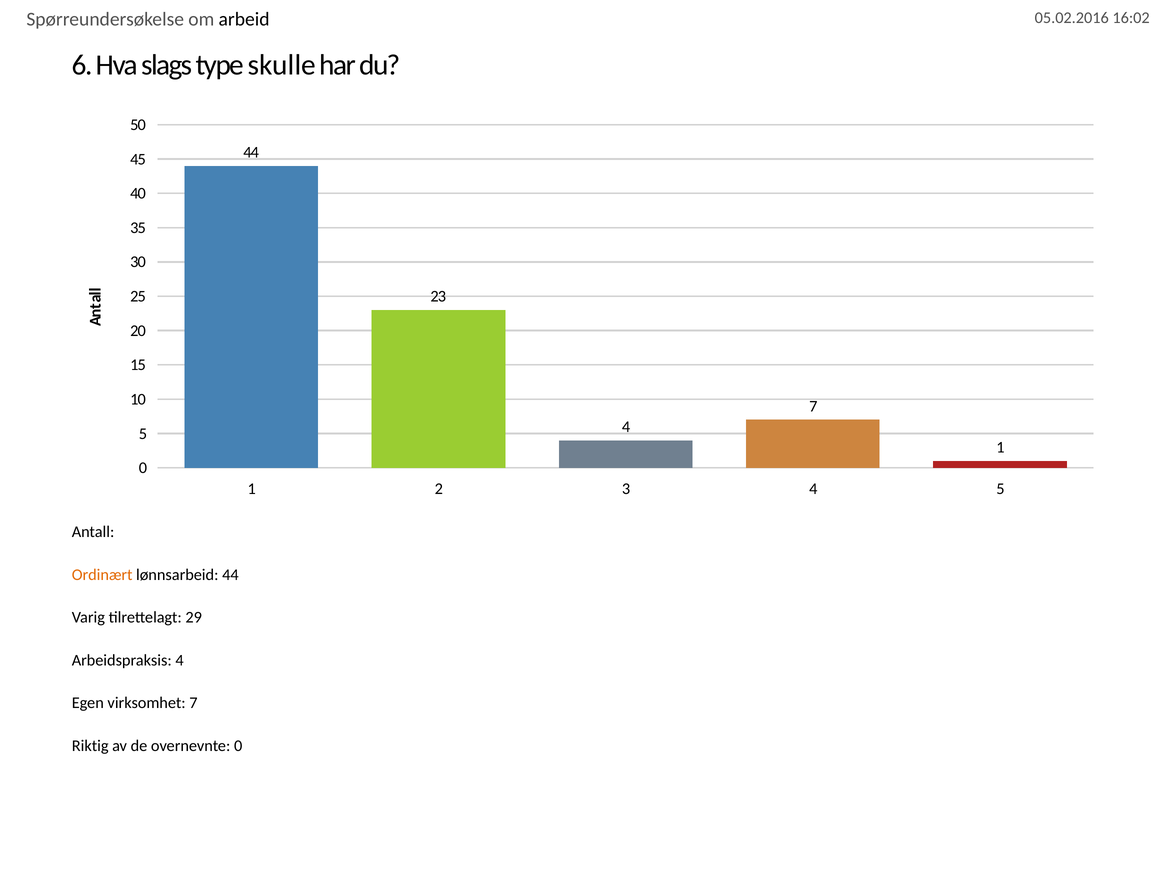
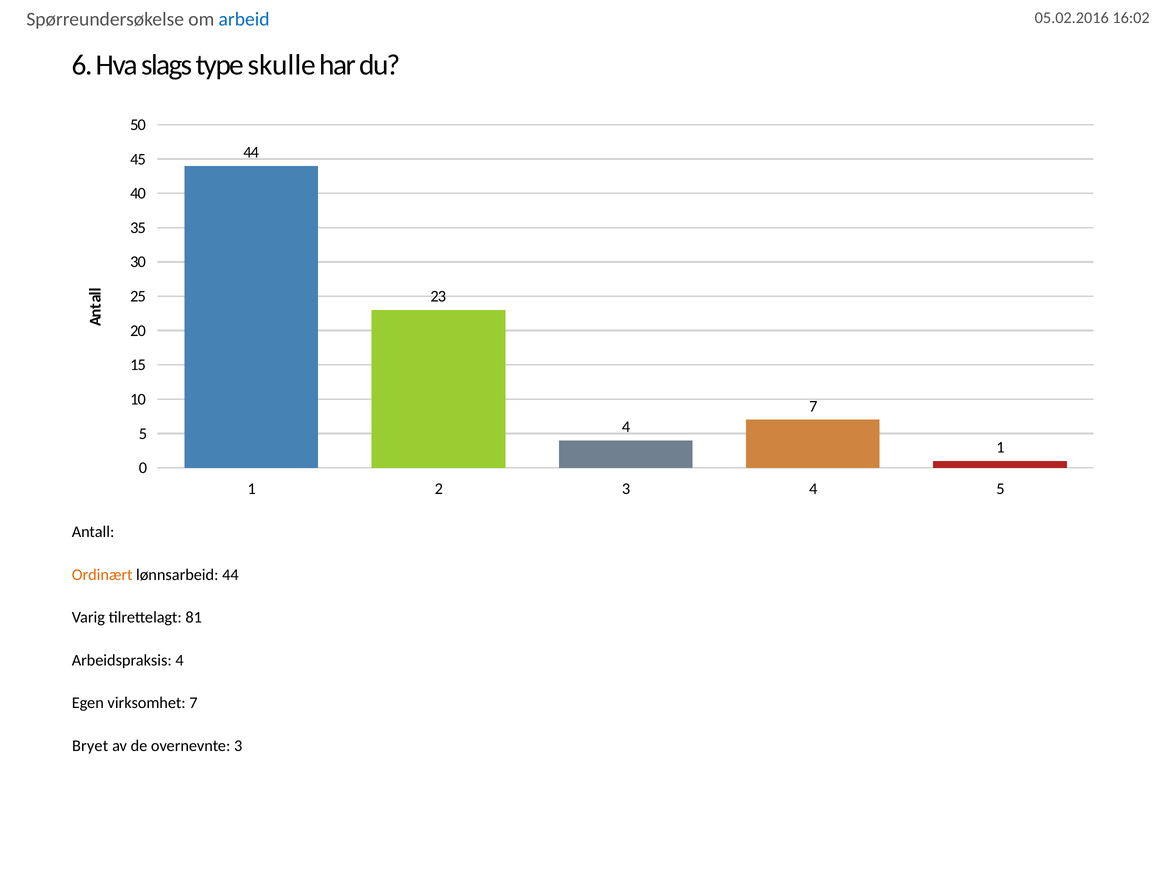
arbeid colour: black -> blue (244, 19)
29: 29 -> 81 (194, 617)
Riktig: Riktig -> Bryet (90, 745)
overnevnte 0: 0 -> 3 (238, 745)
